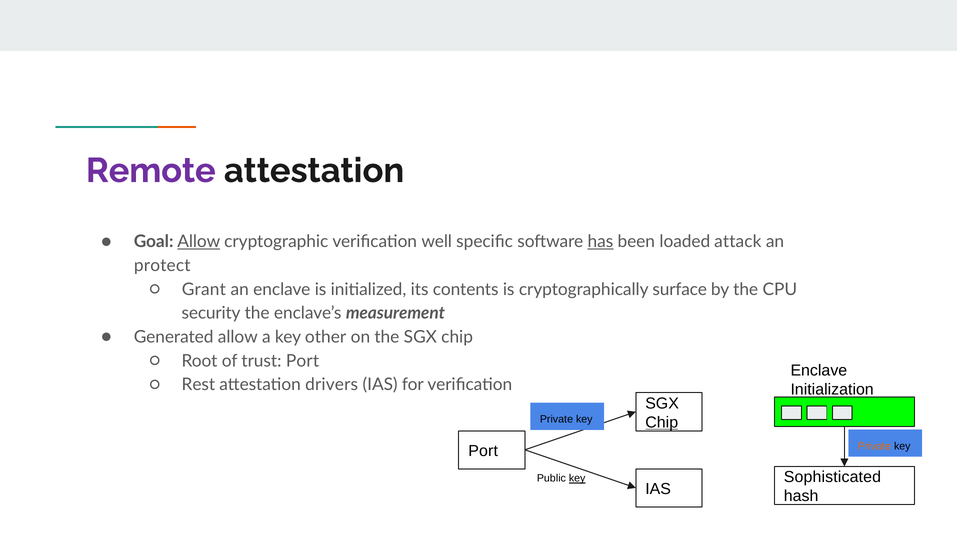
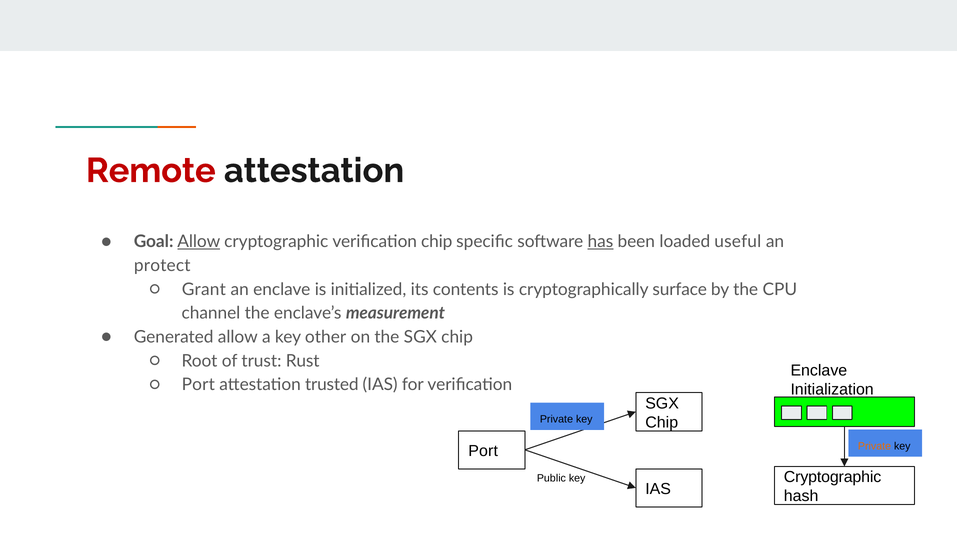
Remote colour: purple -> red (151, 171)
verification well: well -> chip (437, 242)
attack: attack -> useful (738, 242)
security: security -> channel (211, 313)
trust Port: Port -> Rust (303, 361)
Rest: Rest -> Port (198, 385)
drivers: drivers -> trusted (332, 385)
Chip underline: present -> none (662, 423)
Sophisticated: Sophisticated -> Cryptographic (833, 477)
key underline: present -> none (577, 479)
